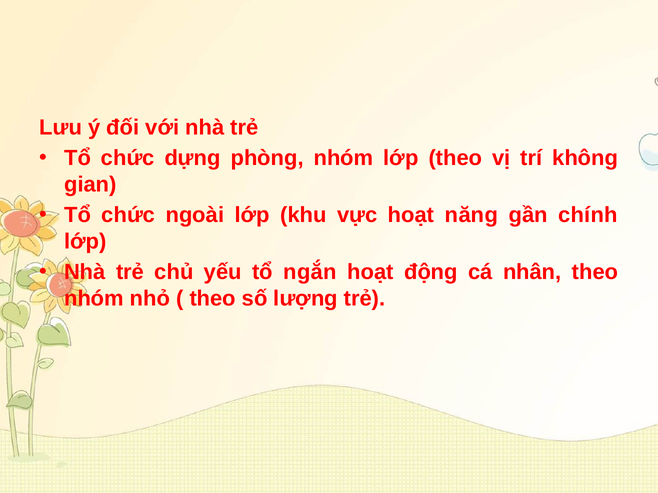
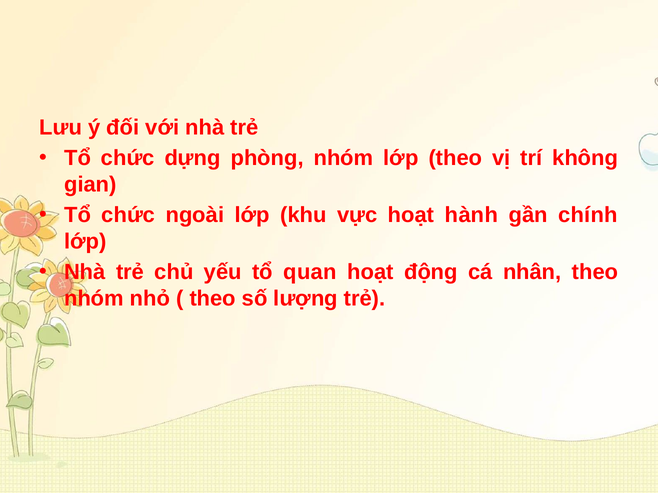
năng: năng -> hành (471, 215)
ngắn: ngắn -> quan (310, 272)
